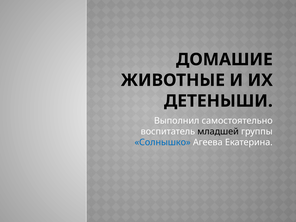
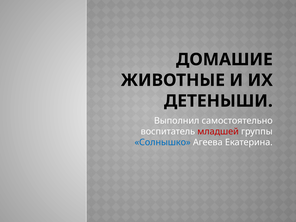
младшей colour: black -> red (218, 131)
